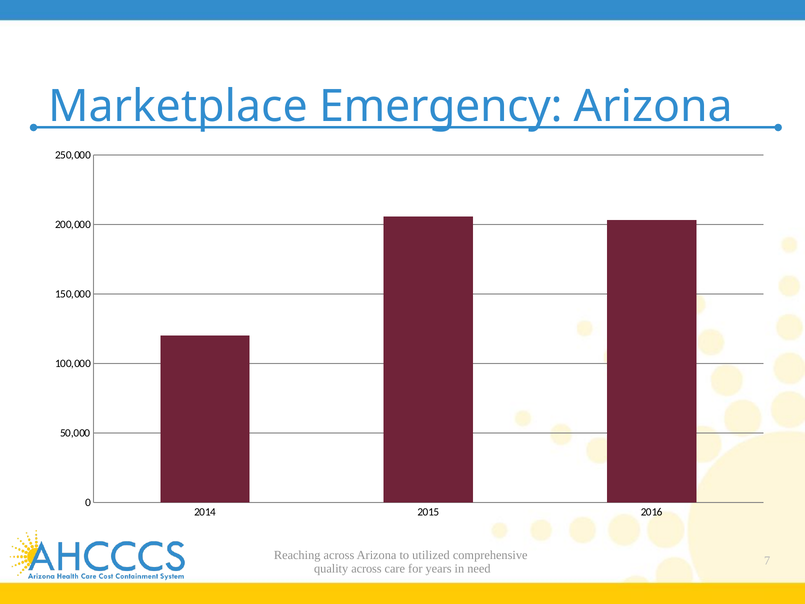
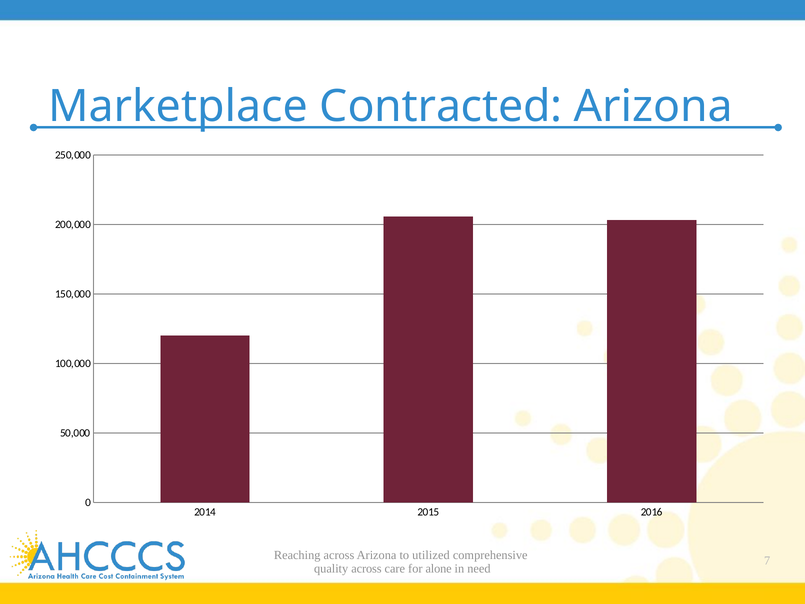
Emergency: Emergency -> Contracted (441, 107)
years: years -> alone (439, 569)
